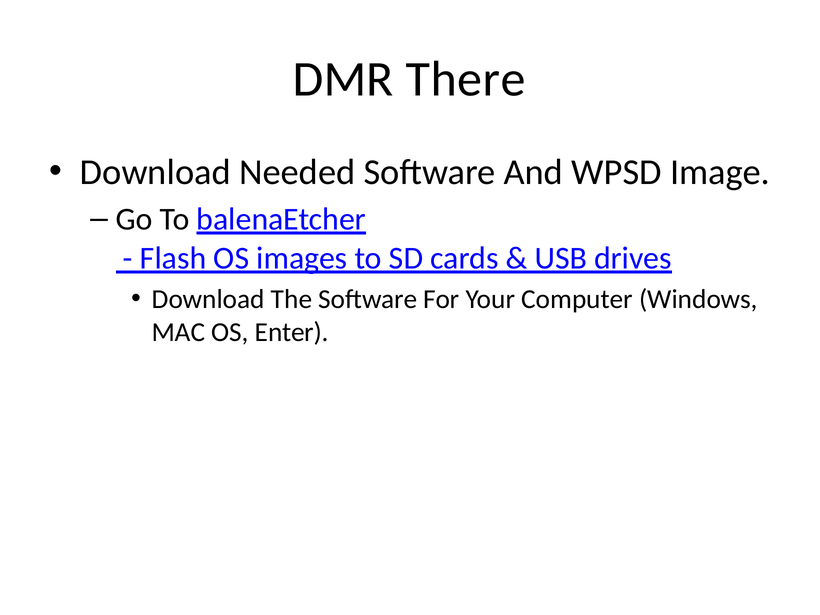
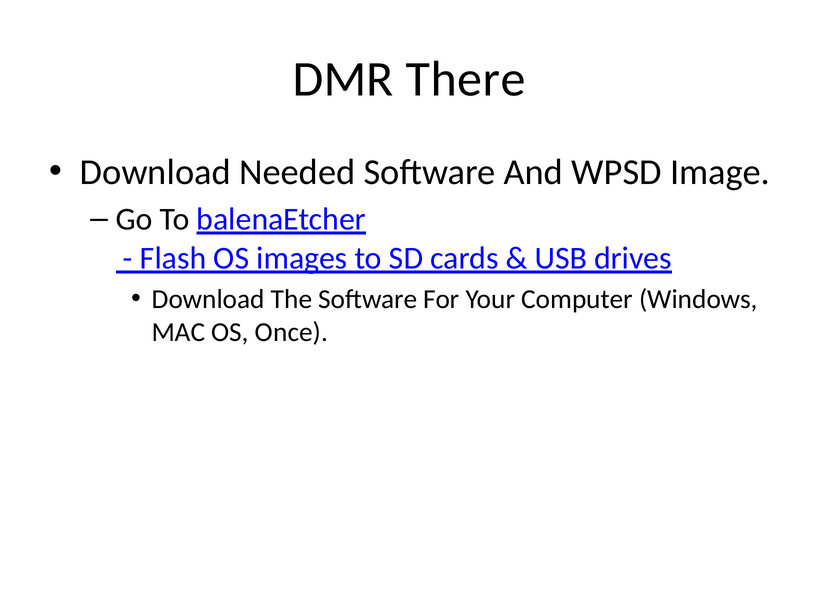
Enter: Enter -> Once (292, 332)
